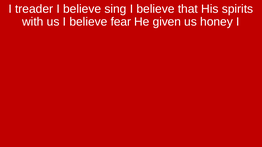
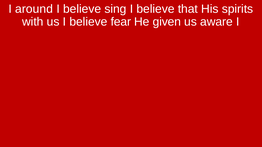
treader: treader -> around (34, 9)
honey: honey -> aware (216, 22)
